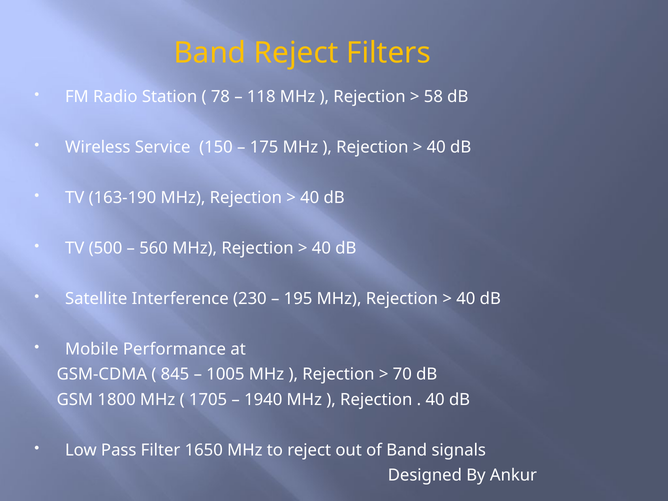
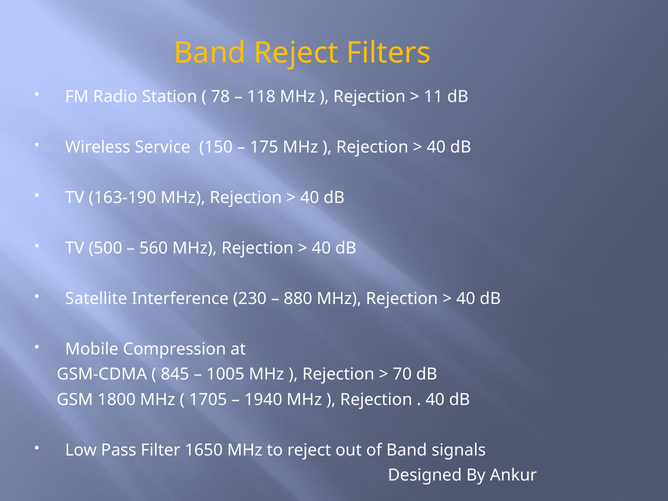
58: 58 -> 11 (433, 97)
195: 195 -> 880 (298, 299)
Performance: Performance -> Compression (174, 349)
